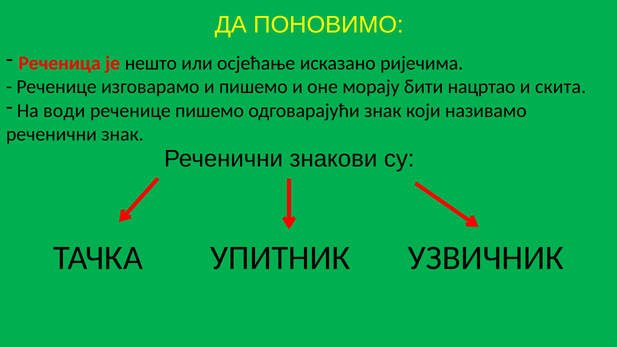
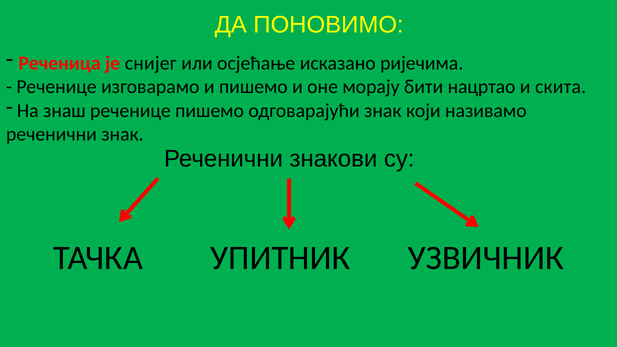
нешто: нешто -> снијег (151, 63)
води: води -> знаш (64, 111)
